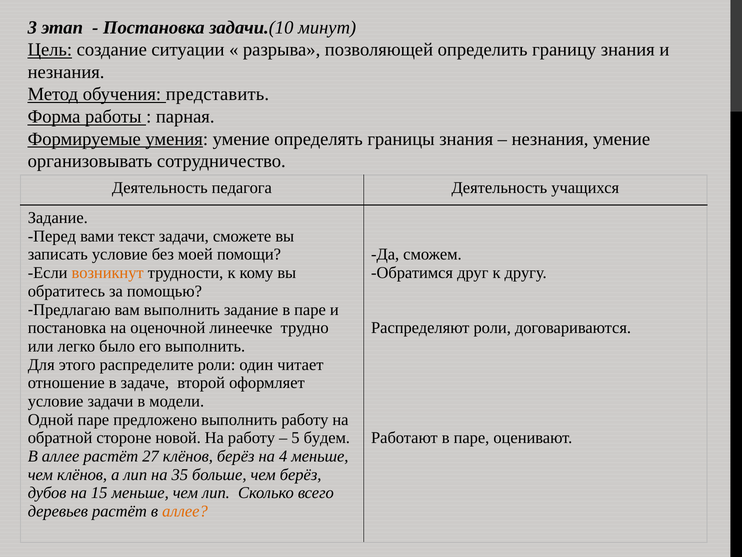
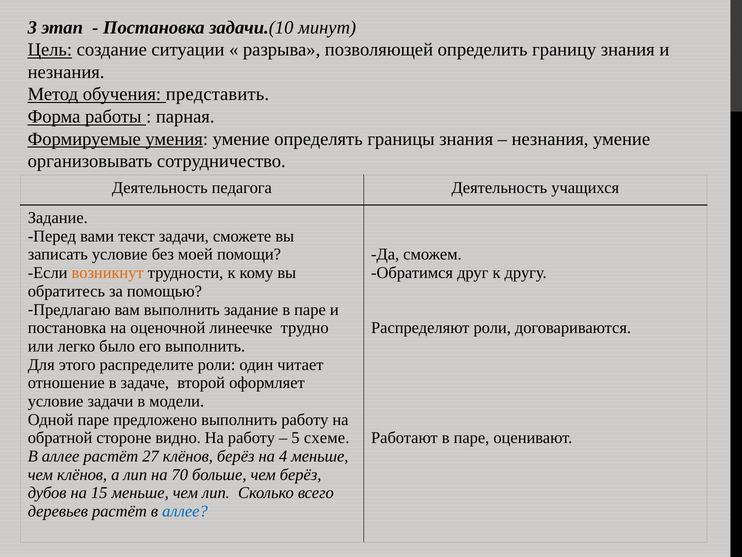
новой: новой -> видно (178, 438)
будем: будем -> схеме (327, 438)
35: 35 -> 70 (180, 474)
аллее colour: orange -> blue (185, 511)
